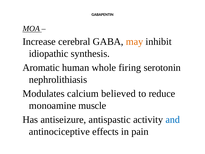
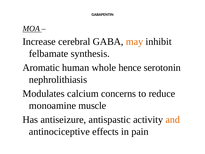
idiopathic: idiopathic -> felbamate (49, 53)
firing: firing -> hence (130, 68)
believed: believed -> concerns (119, 93)
and colour: blue -> orange (173, 119)
